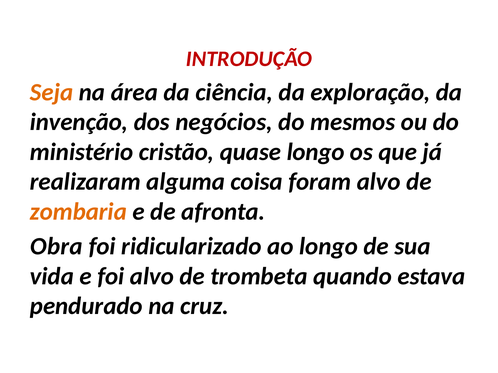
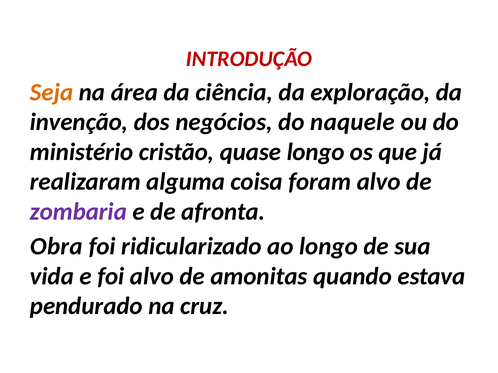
mesmos: mesmos -> naquele (353, 122)
zombaria colour: orange -> purple (78, 212)
trombeta: trombeta -> amonitas (259, 277)
